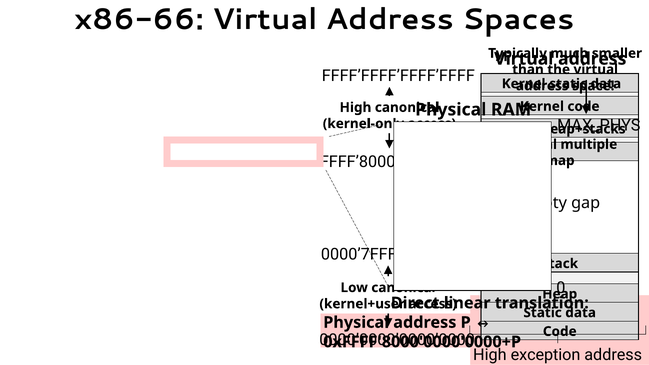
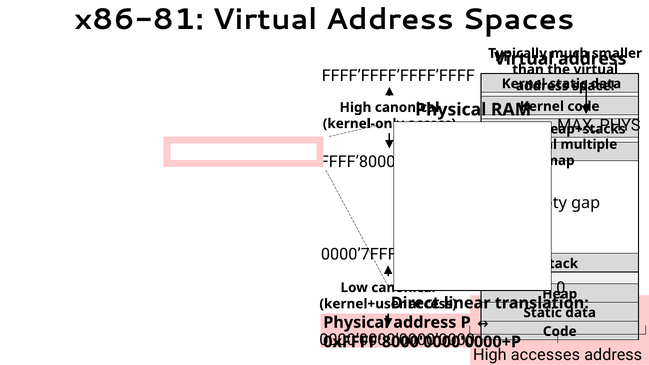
x86-66: x86-66 -> x86-81 (139, 19)
exception: exception -> accesses (545, 355)
